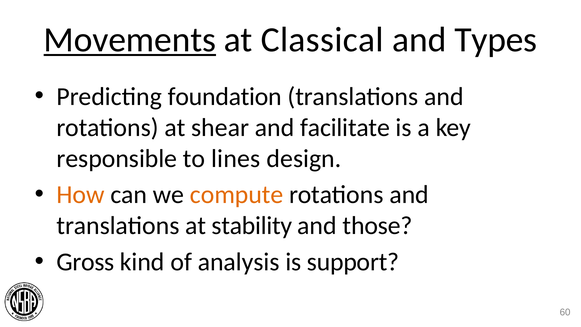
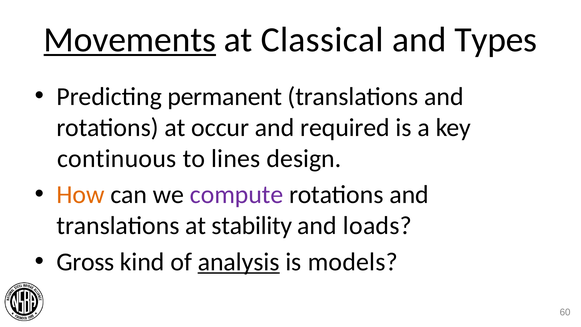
foundation: foundation -> permanent (225, 96)
shear: shear -> occur (220, 127)
facilitate: facilitate -> required (345, 127)
responsible: responsible -> continuous (117, 158)
compute colour: orange -> purple (237, 195)
those: those -> loads (377, 226)
analysis underline: none -> present (239, 262)
support: support -> models (353, 262)
